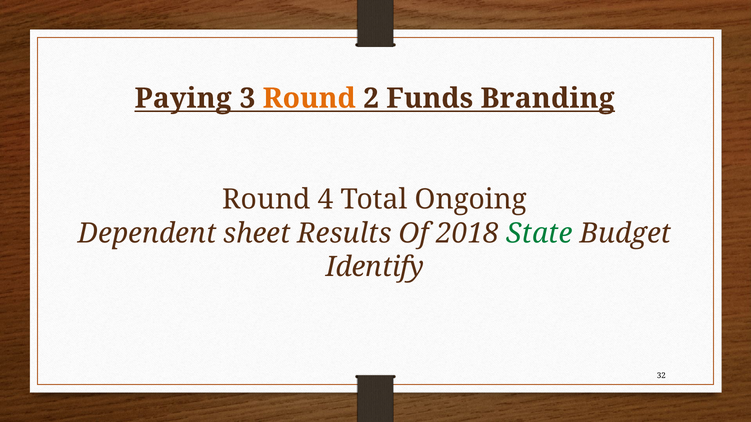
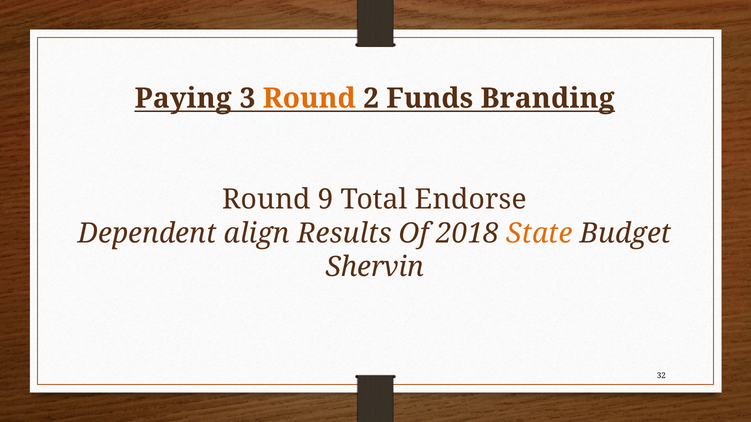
4: 4 -> 9 (326, 200)
Ongoing: Ongoing -> Endorse (471, 200)
sheet: sheet -> align (257, 234)
State colour: green -> orange (539, 234)
Identify: Identify -> Shervin (375, 267)
